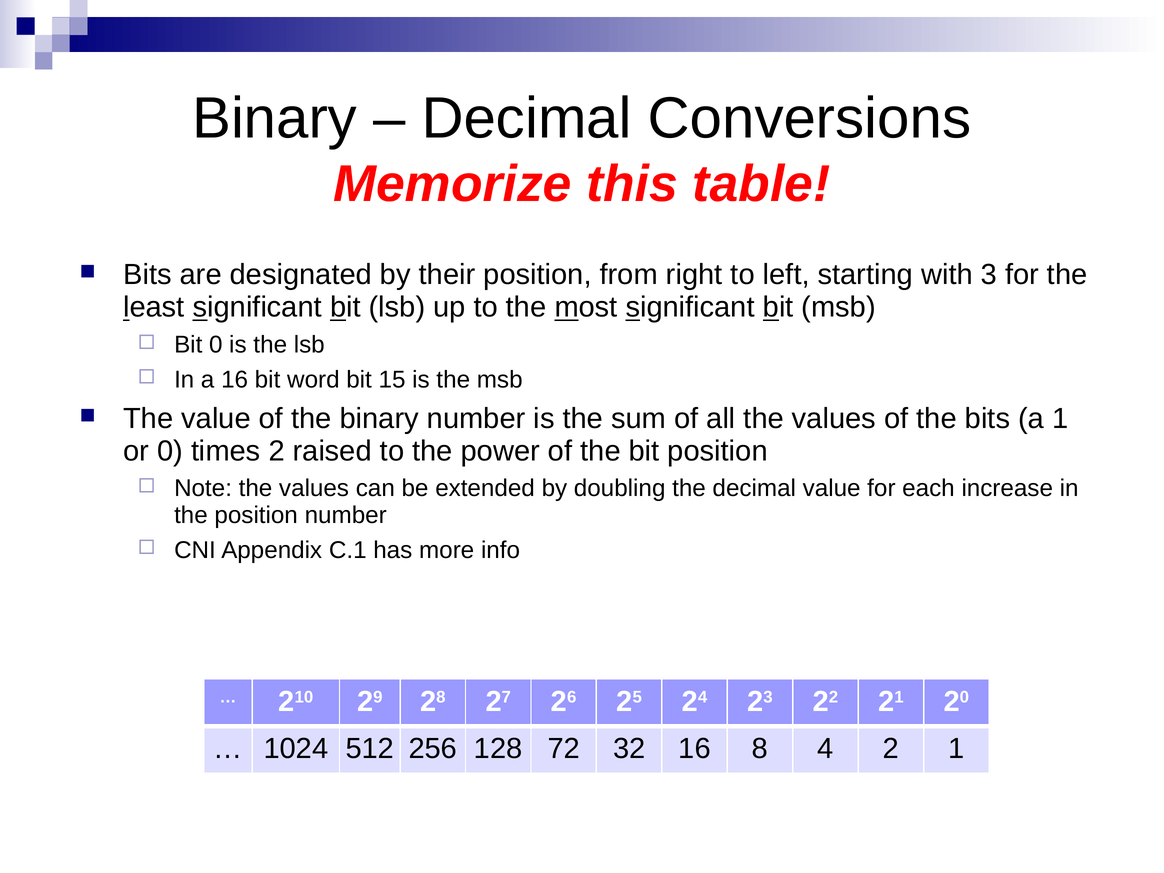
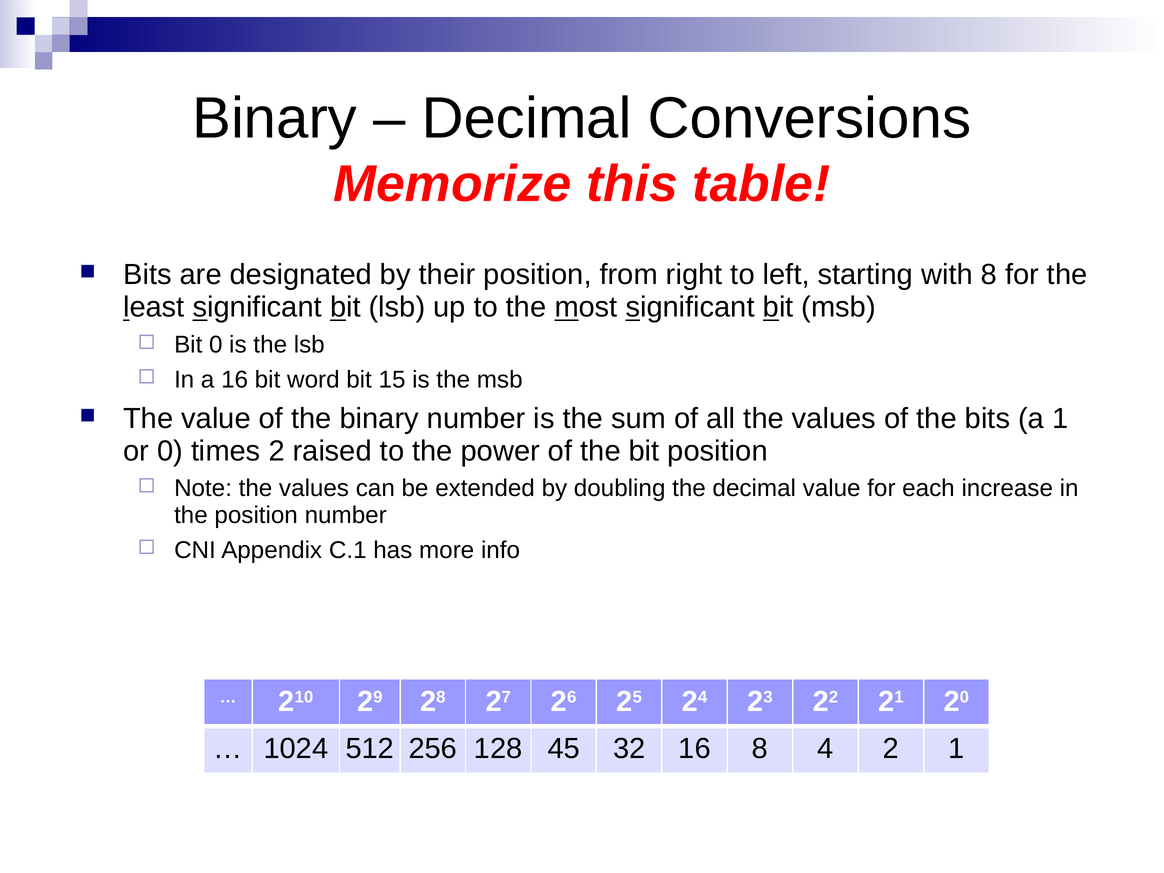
with 3: 3 -> 8 (989, 275)
72: 72 -> 45 (564, 749)
